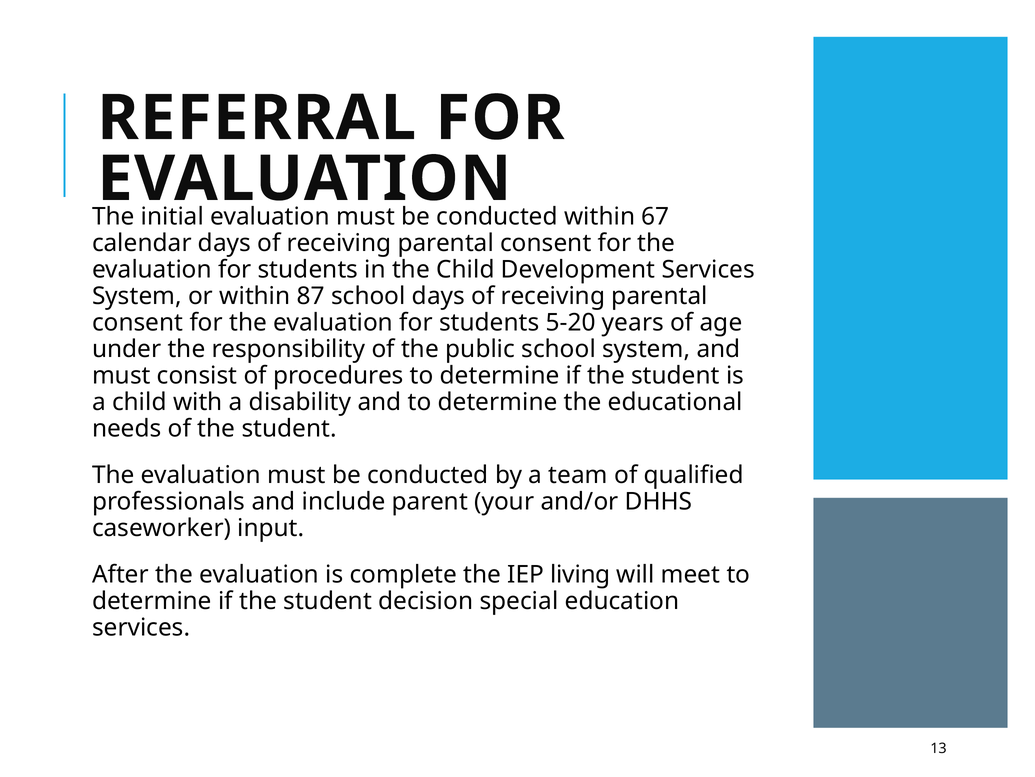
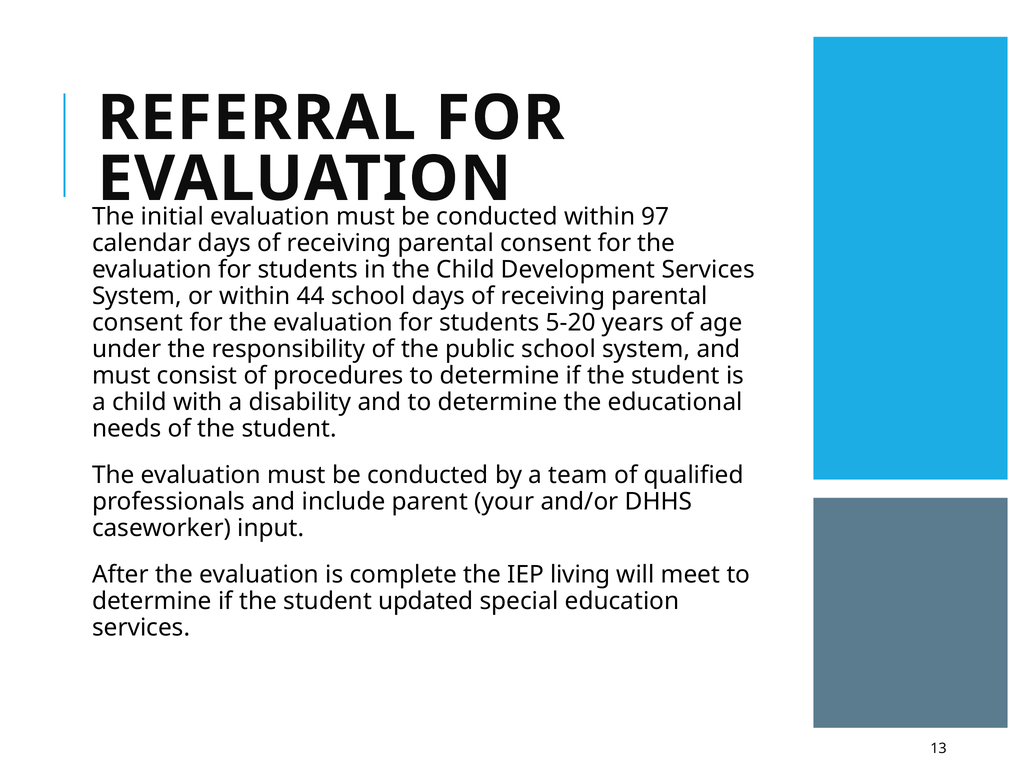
67: 67 -> 97 (655, 217)
87: 87 -> 44 (311, 296)
decision: decision -> updated (426, 601)
